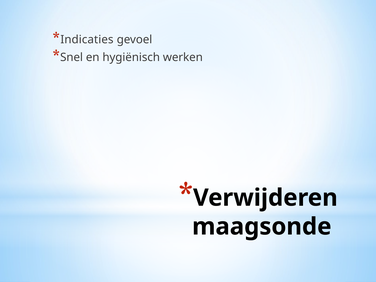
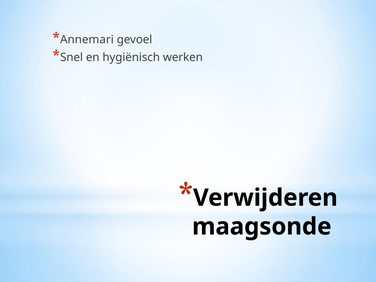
Indicaties: Indicaties -> Annemari (87, 40)
